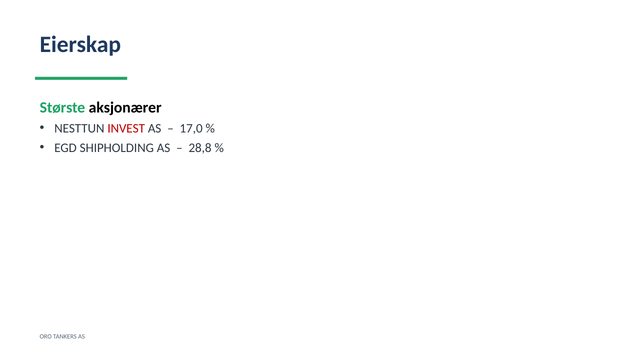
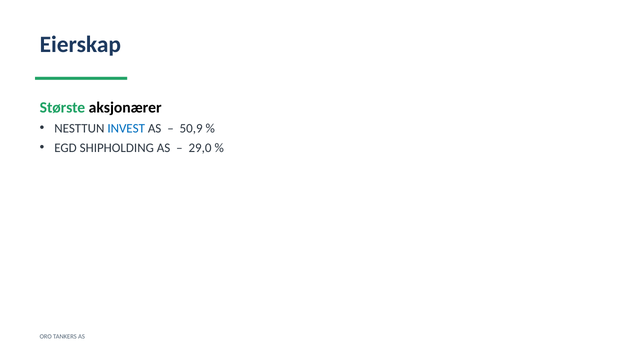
INVEST colour: red -> blue (126, 128)
17,0: 17,0 -> 50,9 (191, 128)
28,8: 28,8 -> 29,0 (200, 148)
